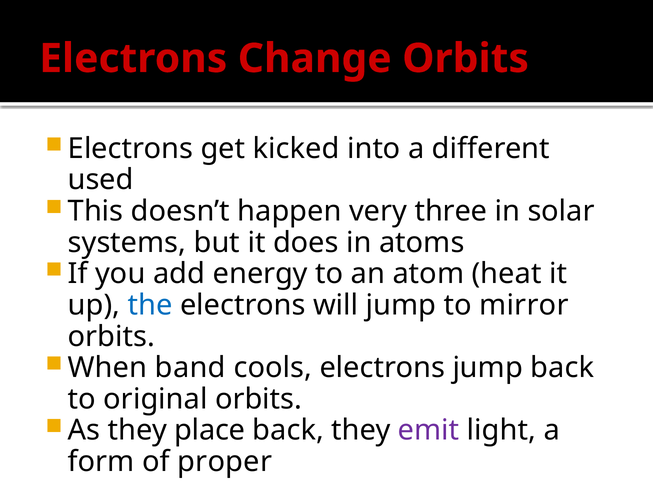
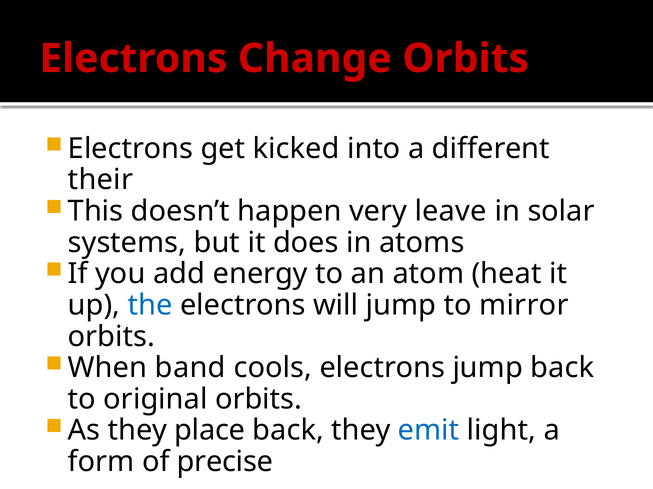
used: used -> their (100, 180)
three: three -> leave (451, 212)
emit colour: purple -> blue (429, 431)
proper: proper -> precise (225, 462)
